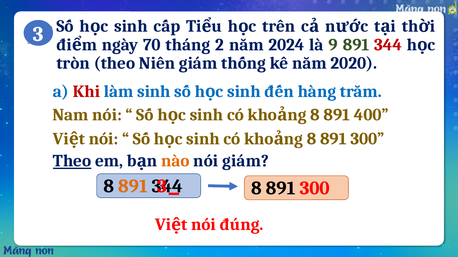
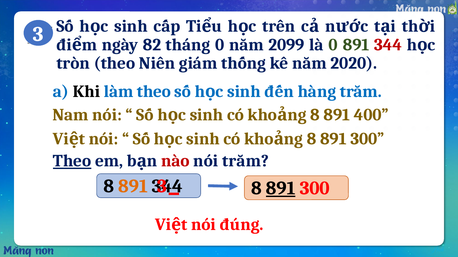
70: 70 -> 82 (152, 45)
tháng 2: 2 -> 0 (220, 45)
2024: 2024 -> 2099 (286, 45)
9: 9 -> 0 (333, 45)
Khi colour: red -> black (86, 92)
làm sinh: sinh -> theo (154, 92)
nào colour: orange -> red (175, 161)
nói giám: giám -> trăm (246, 161)
891 underline: none -> present (281, 189)
